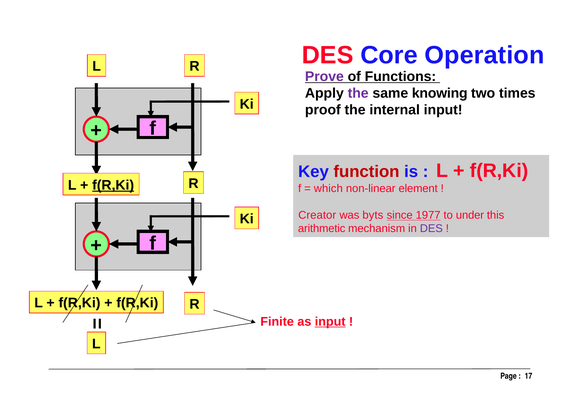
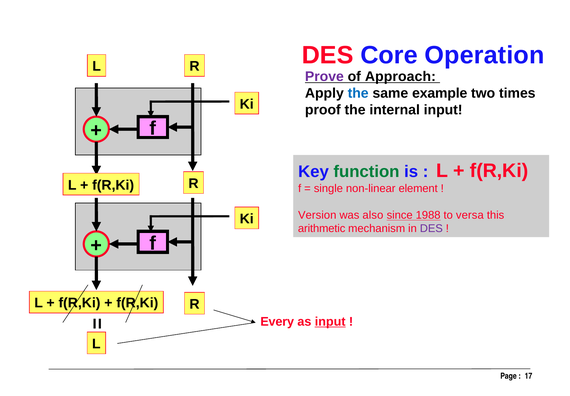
Functions: Functions -> Approach (400, 77)
the colour: purple -> blue (358, 93)
knowing: knowing -> example (440, 93)
function colour: red -> green (366, 172)
f(R,Ki underline: present -> none (113, 185)
which: which -> single (328, 188)
Creator: Creator -> Version (317, 215)
byts: byts -> also (373, 215)
1977: 1977 -> 1988 (428, 215)
under: under -> versa (470, 215)
Finite: Finite -> Every (277, 322)
